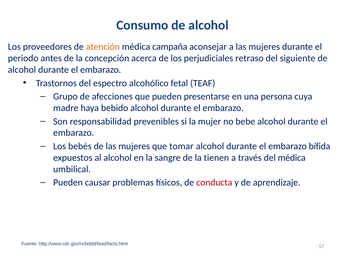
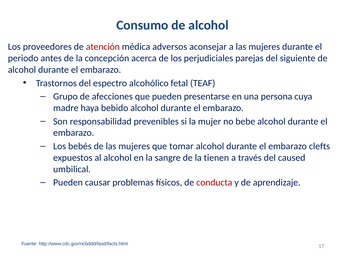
atención colour: orange -> red (103, 47)
campaña: campaña -> adversos (170, 47)
retraso: retraso -> parejas (249, 58)
bífida: bífida -> clefts (319, 147)
del médica: médica -> caused (292, 158)
